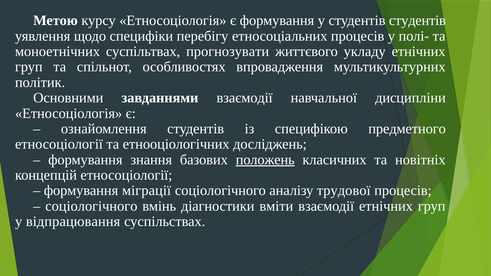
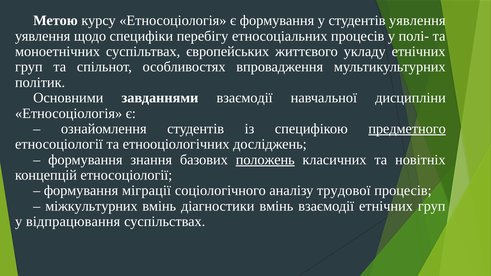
студентів студентів: студентів -> уявлення (417, 21)
прогнозувати: прогнозувати -> європейських (228, 51)
предметного underline: none -> present (407, 129)
соціологічного: соціологічного -> міжкультурних (91, 206)
діагностики вміти: вміти -> вмінь (276, 206)
